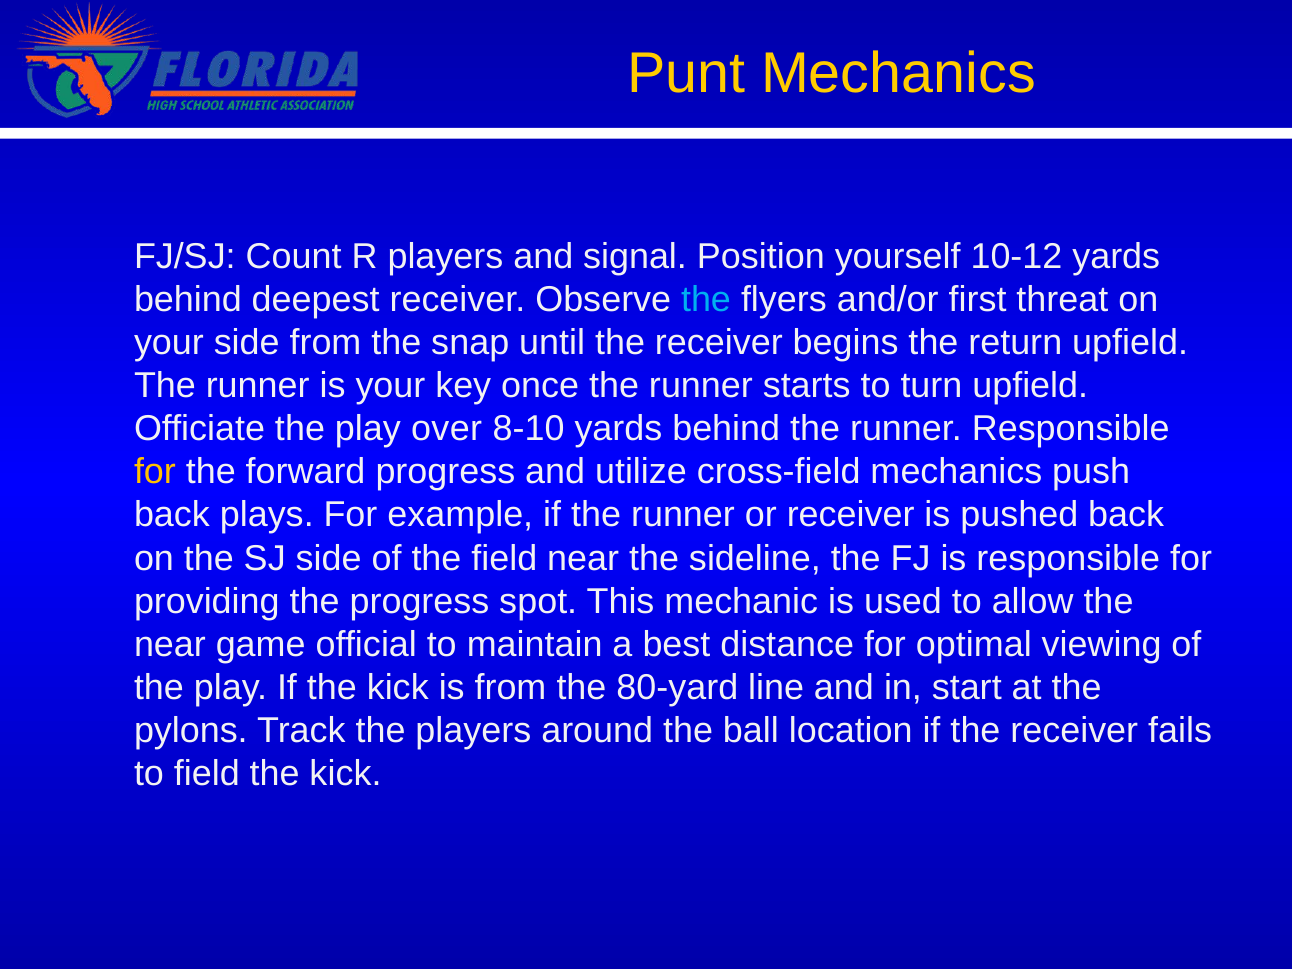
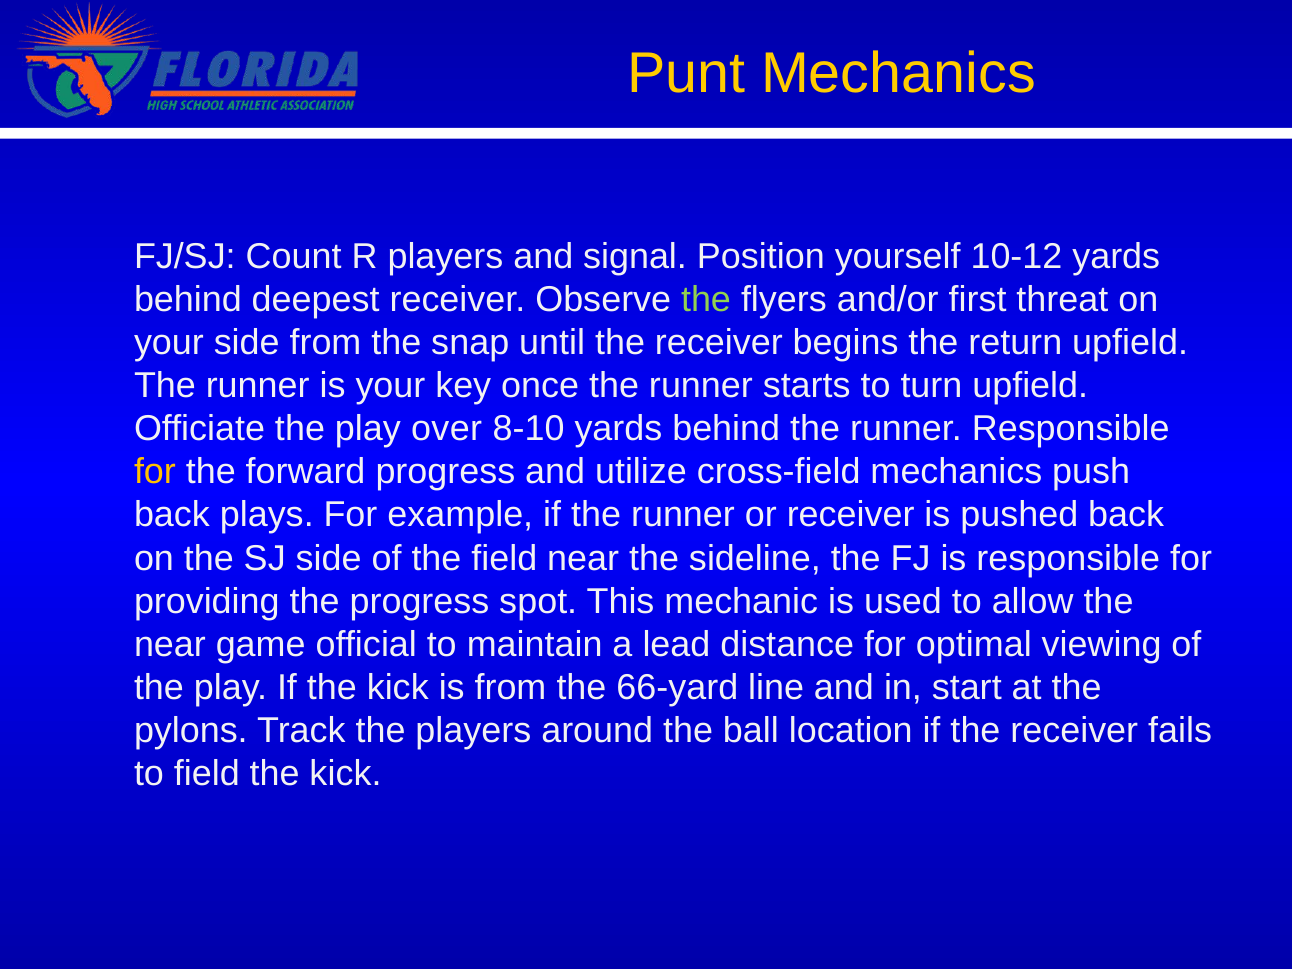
the colour: light blue -> light green (706, 300)
best: best -> lead (676, 644)
80-yard: 80-yard -> 66-yard (677, 687)
